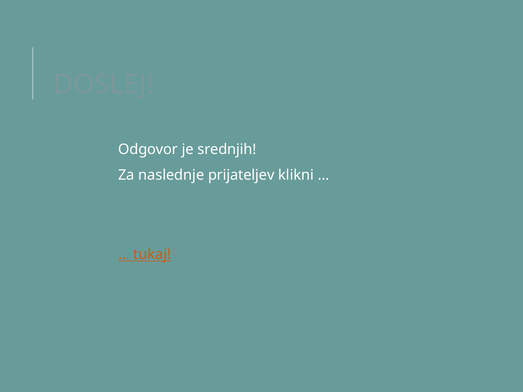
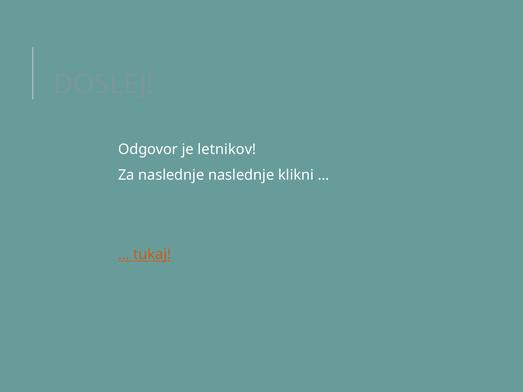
srednjih: srednjih -> letnikov (227, 149)
naslednje prijateljev: prijateljev -> naslednje (241, 175)
